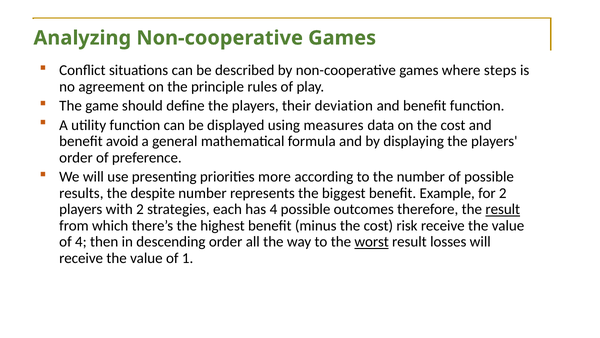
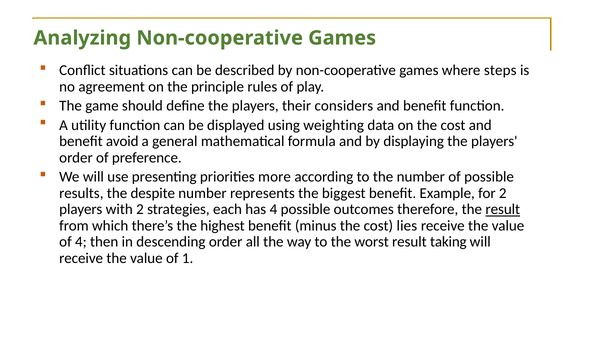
deviation: deviation -> considers (344, 106)
measures: measures -> weighting (334, 125)
risk: risk -> lies (407, 225)
worst underline: present -> none (372, 242)
losses: losses -> taking (448, 242)
